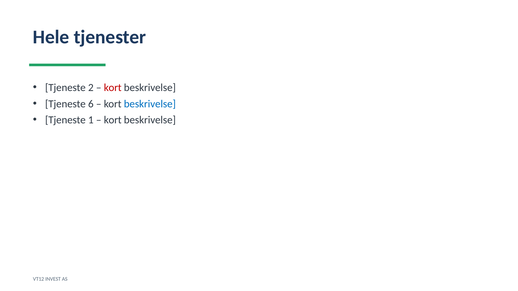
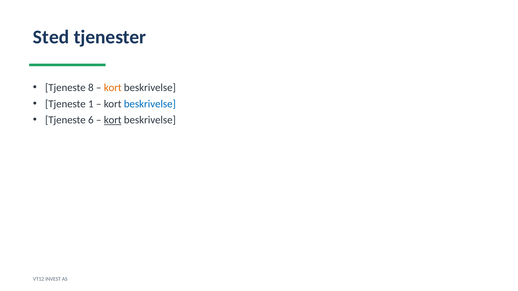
Hele: Hele -> Sted (51, 37)
2: 2 -> 8 (91, 88)
kort colour: red -> orange (113, 88)
6: 6 -> 1 (91, 104)
1: 1 -> 6 (91, 120)
kort underline: none -> present (113, 120)
